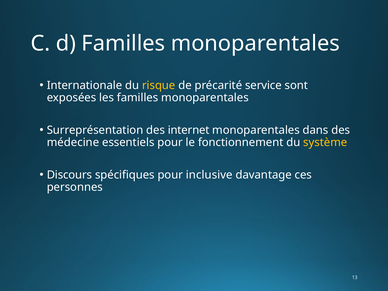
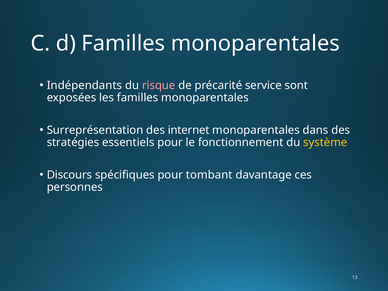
Internationale: Internationale -> Indépendants (84, 85)
risque colour: yellow -> pink (159, 85)
médecine: médecine -> stratégies (73, 142)
inclusive: inclusive -> tombant (209, 175)
